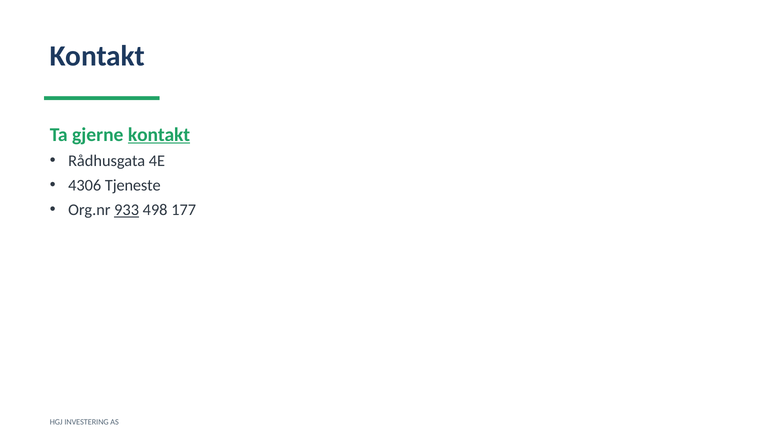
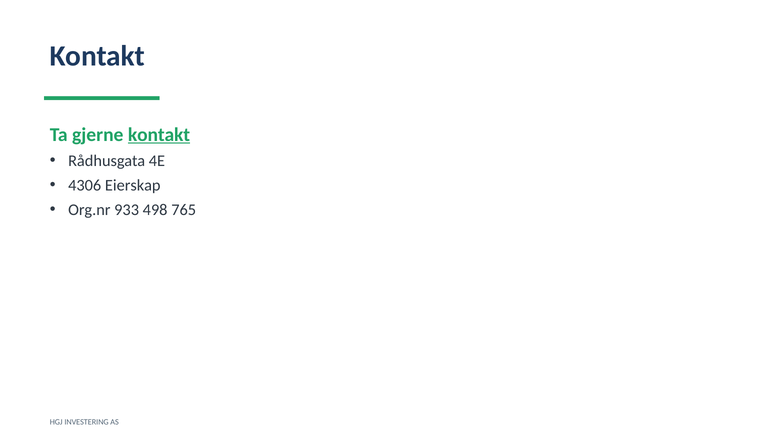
Tjeneste: Tjeneste -> Eierskap (133, 185)
933 underline: present -> none (127, 210)
177: 177 -> 765 (184, 210)
